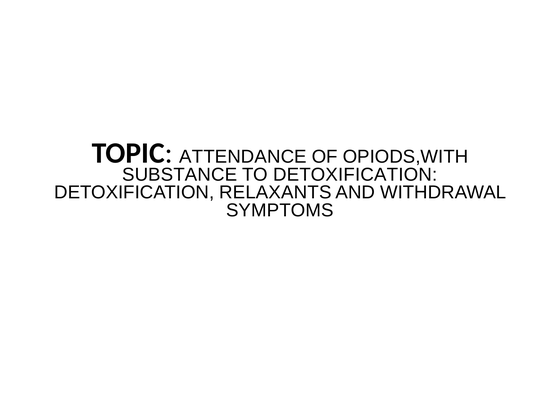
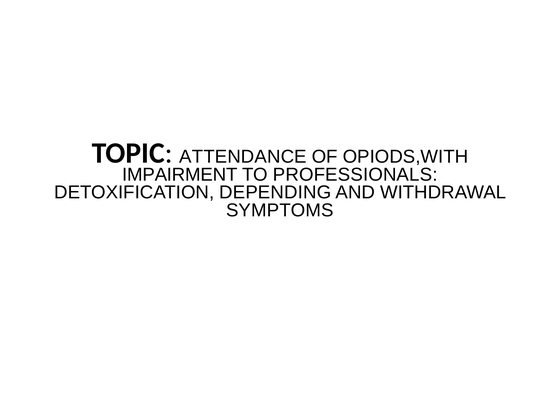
SUBSTANCE: SUBSTANCE -> IMPAIRMENT (180, 175)
TO DETOXIFICATION: DETOXIFICATION -> PROFESSIONALS (355, 175)
RELAXANTS: RELAXANTS -> DEPENDING (275, 192)
